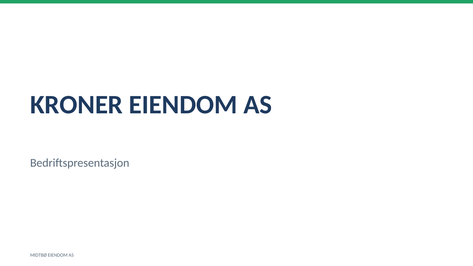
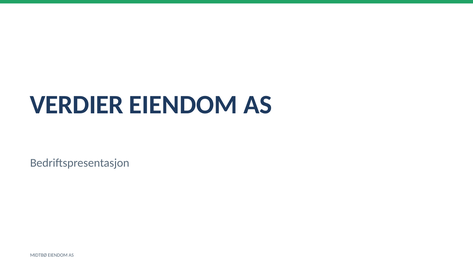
KRONER: KRONER -> VERDIER (77, 105)
